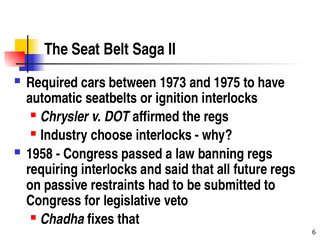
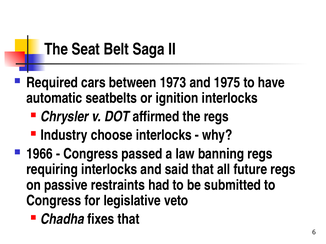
1958: 1958 -> 1966 (40, 154)
